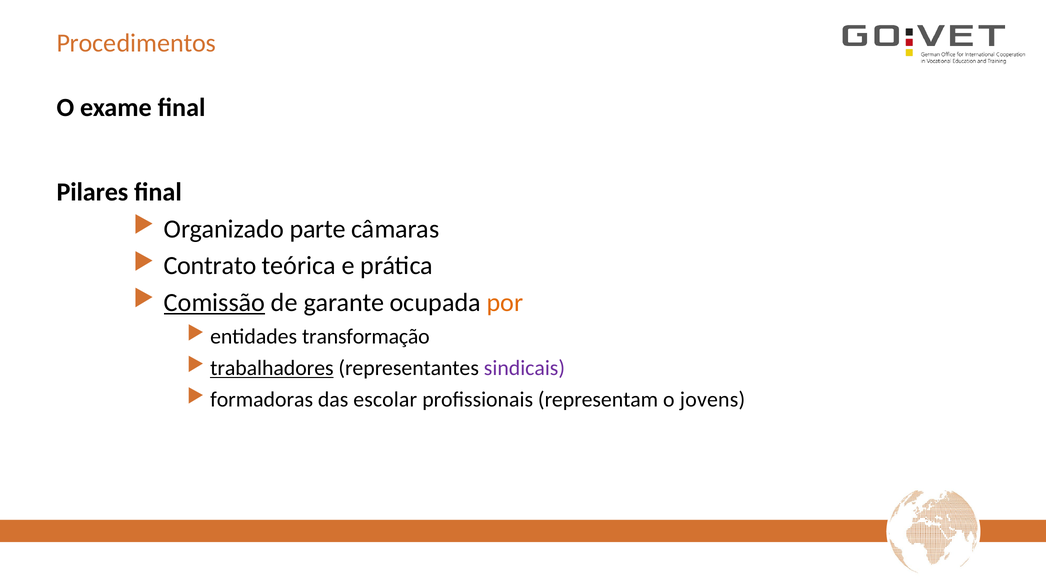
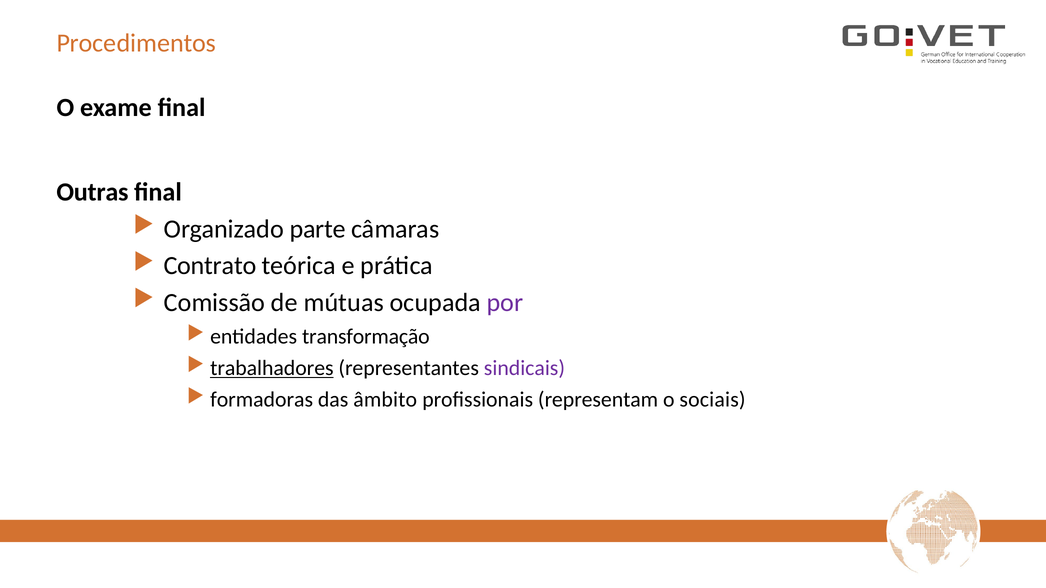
Pilares: Pilares -> Outras (92, 192)
Comissão underline: present -> none (215, 303)
garante: garante -> mútuas (344, 303)
por colour: orange -> purple (505, 303)
escolar: escolar -> âmbito (385, 400)
jovens: jovens -> sociais (713, 400)
